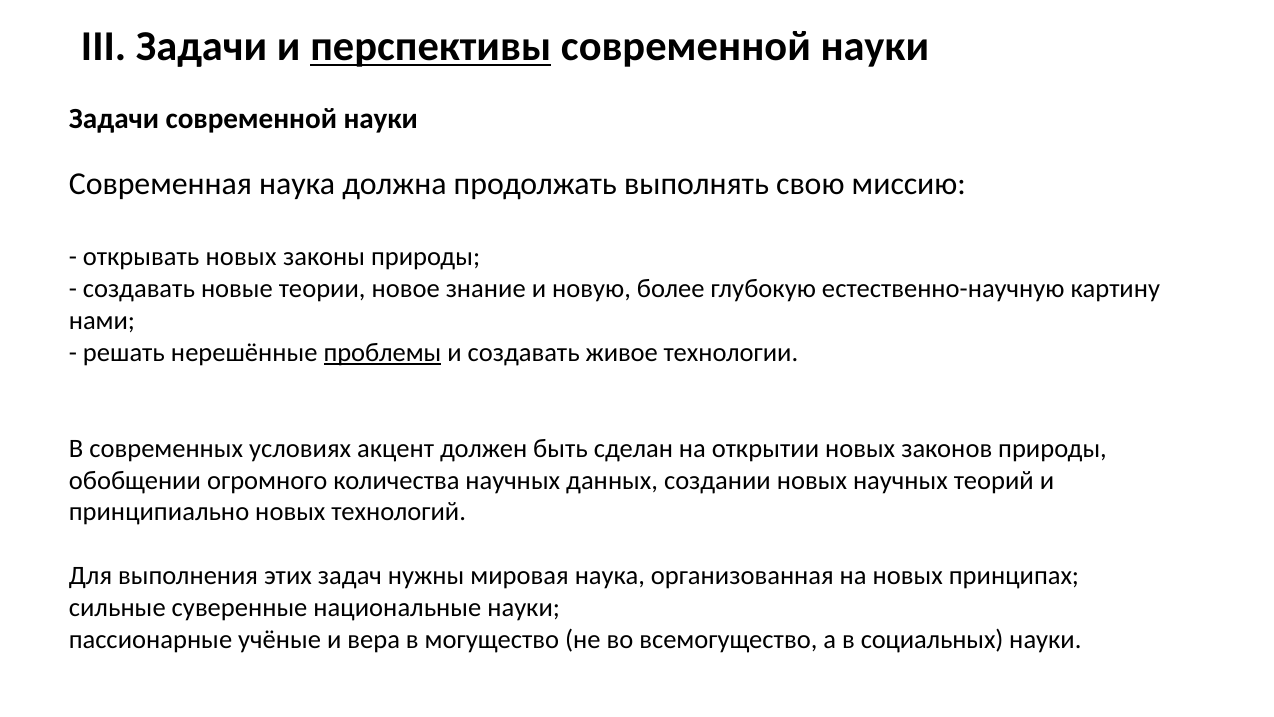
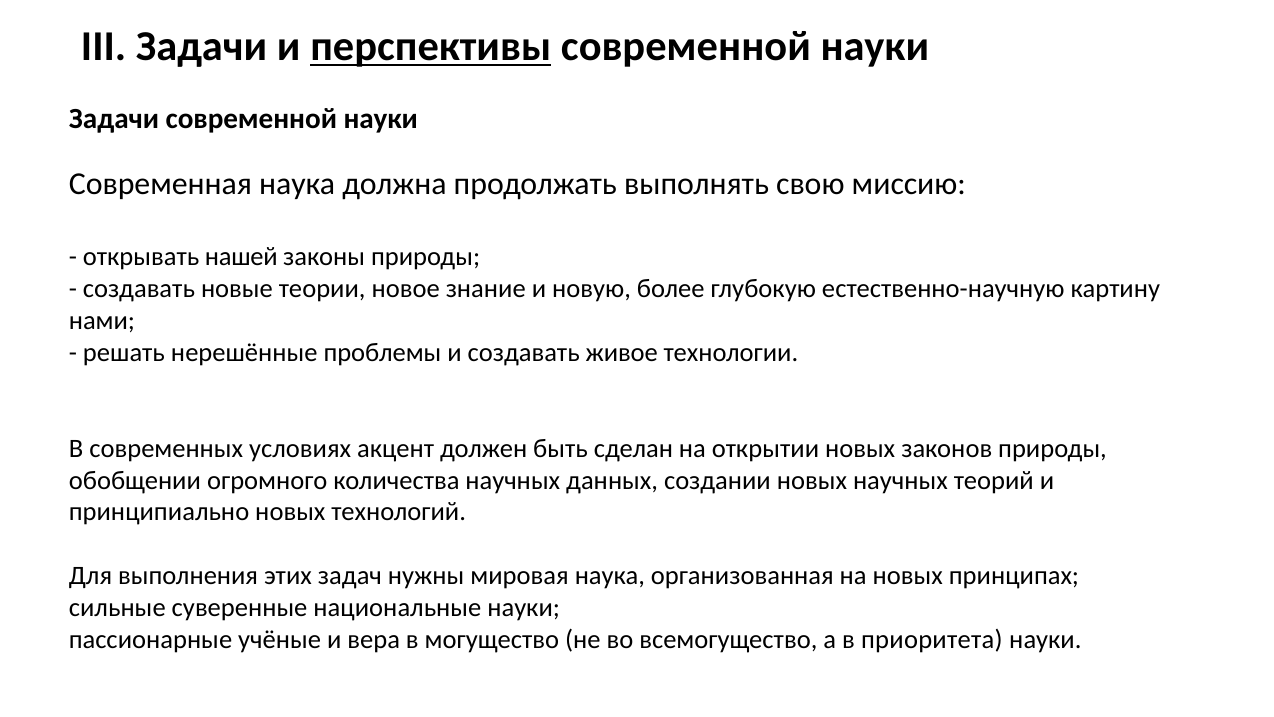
открывать новых: новых -> нашей (241, 257)
проблемы underline: present -> none (382, 353)
социальных: социальных -> приоритета (932, 639)
